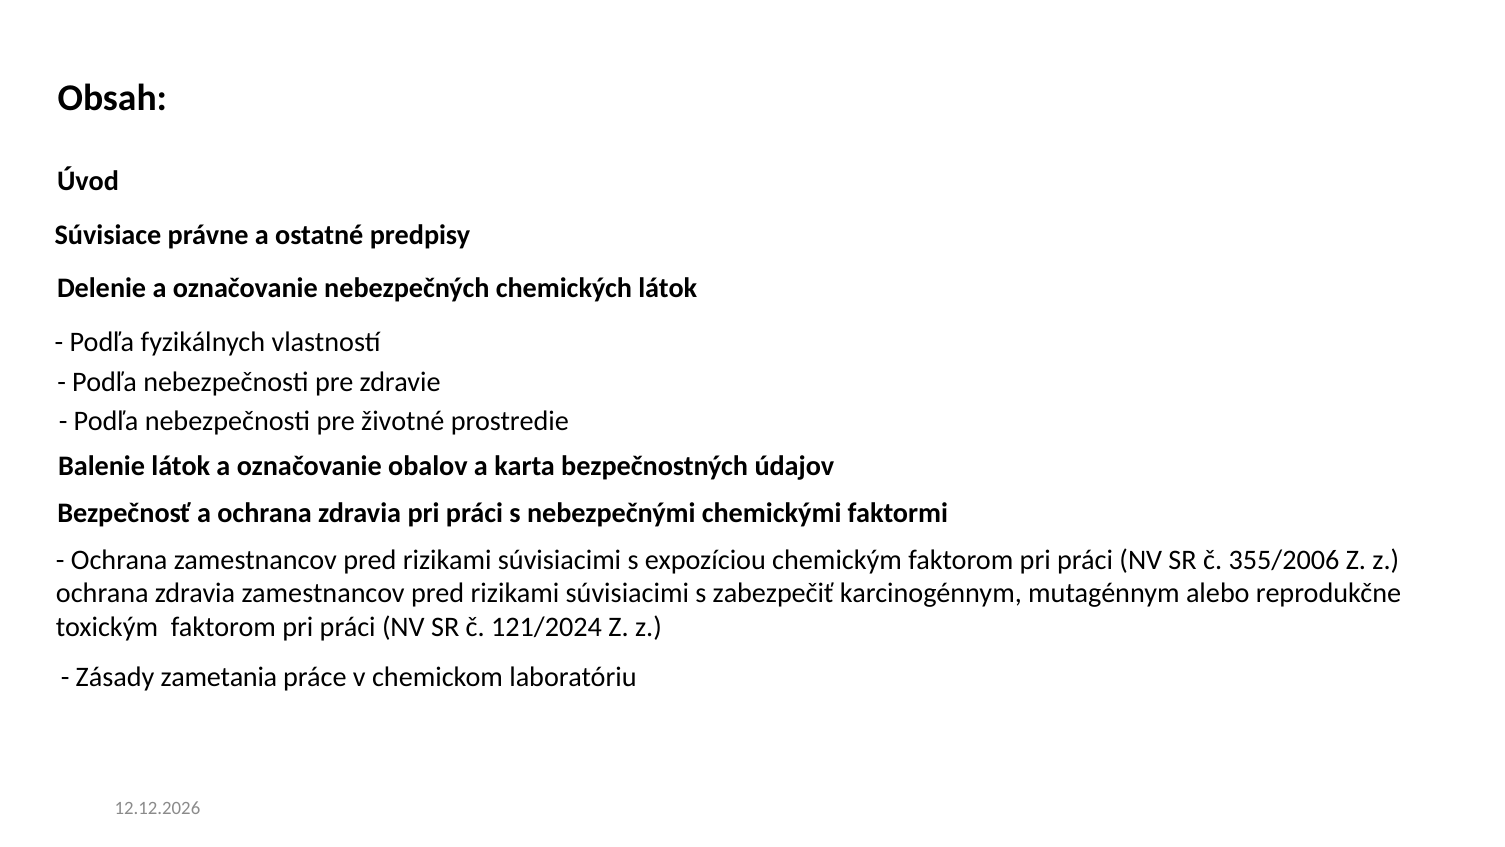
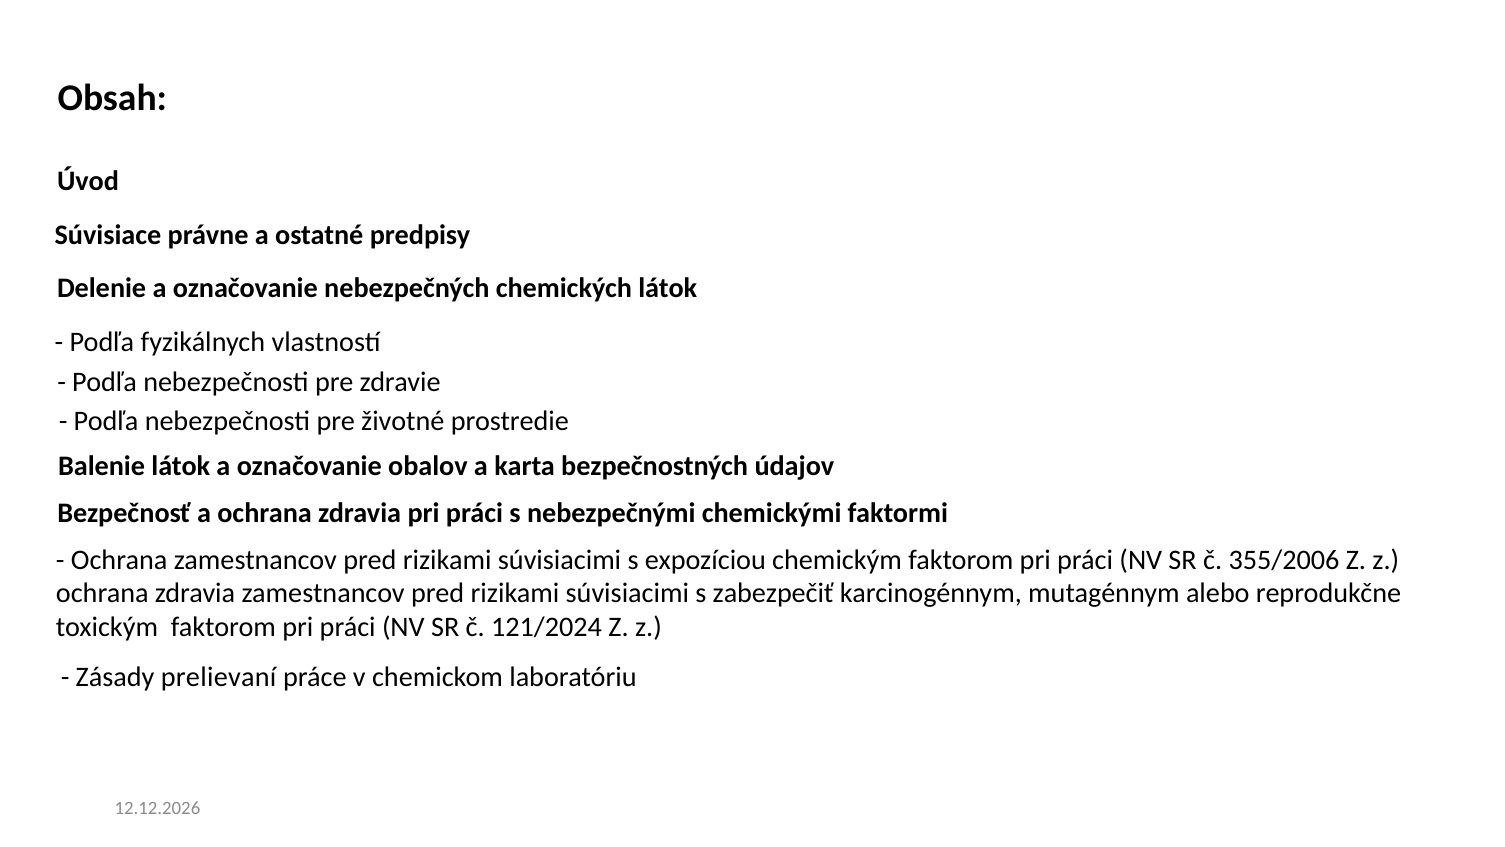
zametania: zametania -> prelievaní (219, 677)
